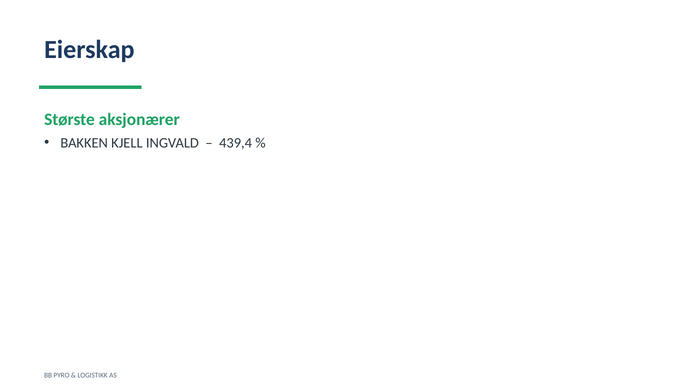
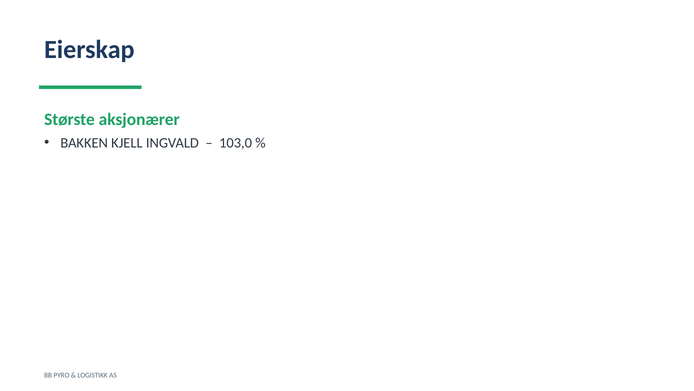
439,4: 439,4 -> 103,0 (236, 143)
